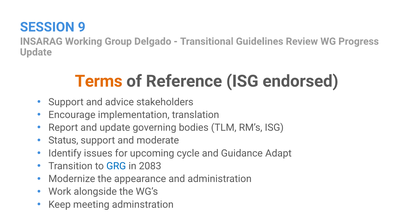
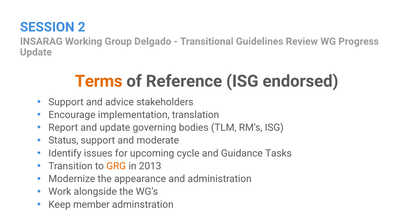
9: 9 -> 2 (82, 27)
Adapt: Adapt -> Tasks (278, 154)
GRG colour: blue -> orange (116, 166)
2083: 2083 -> 2013 (150, 166)
meeting: meeting -> member (91, 205)
